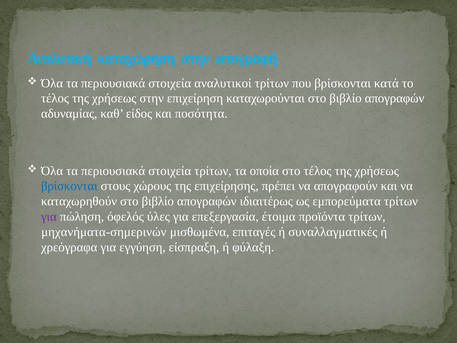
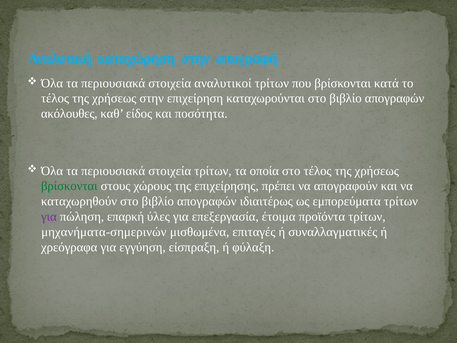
αδυναμίας: αδυναμίας -> ακόλουθες (69, 114)
βρίσκονται colour: blue -> green (69, 186)
όφελός: όφελός -> επαρκή (126, 216)
